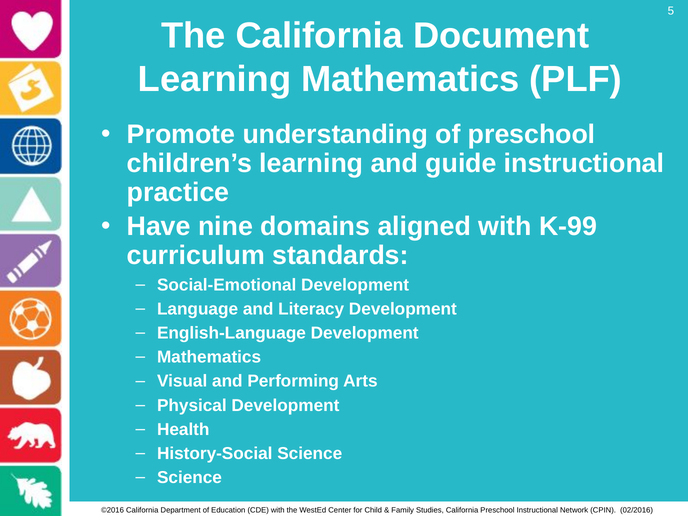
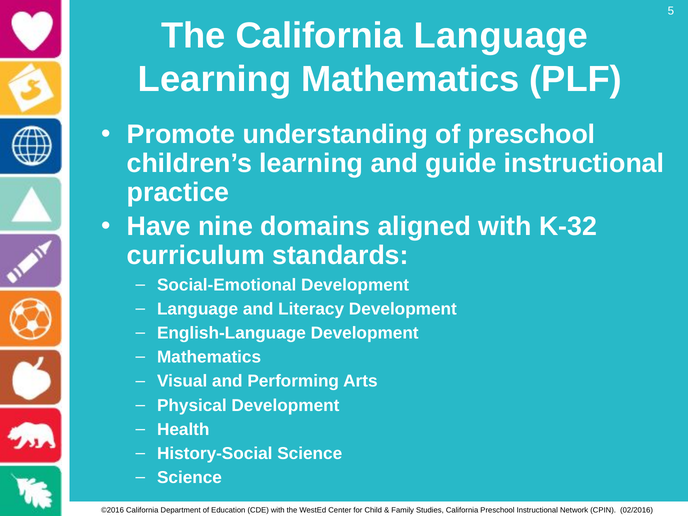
California Document: Document -> Language (501, 36)
K-99: K-99 -> K-32 (568, 226)
